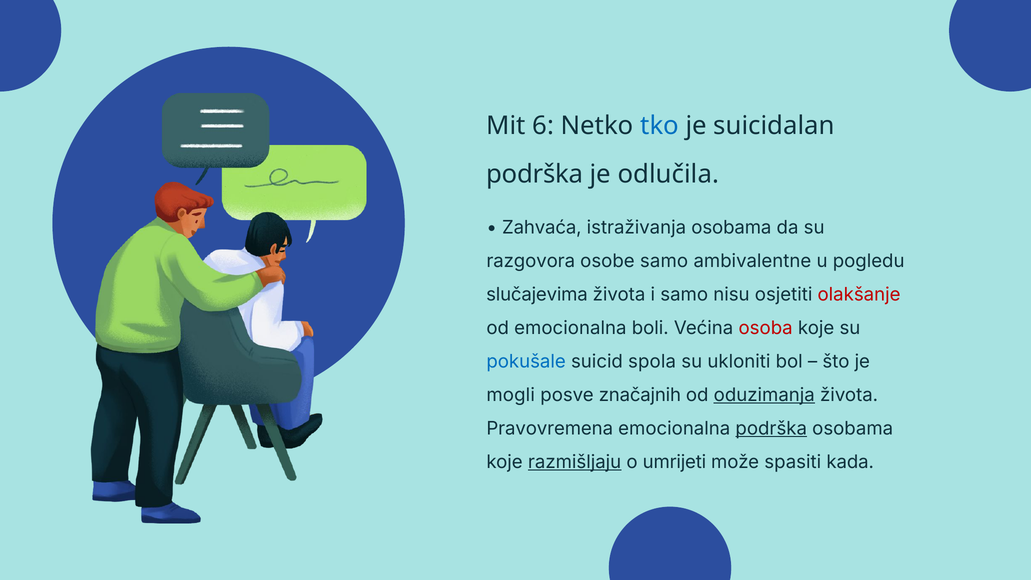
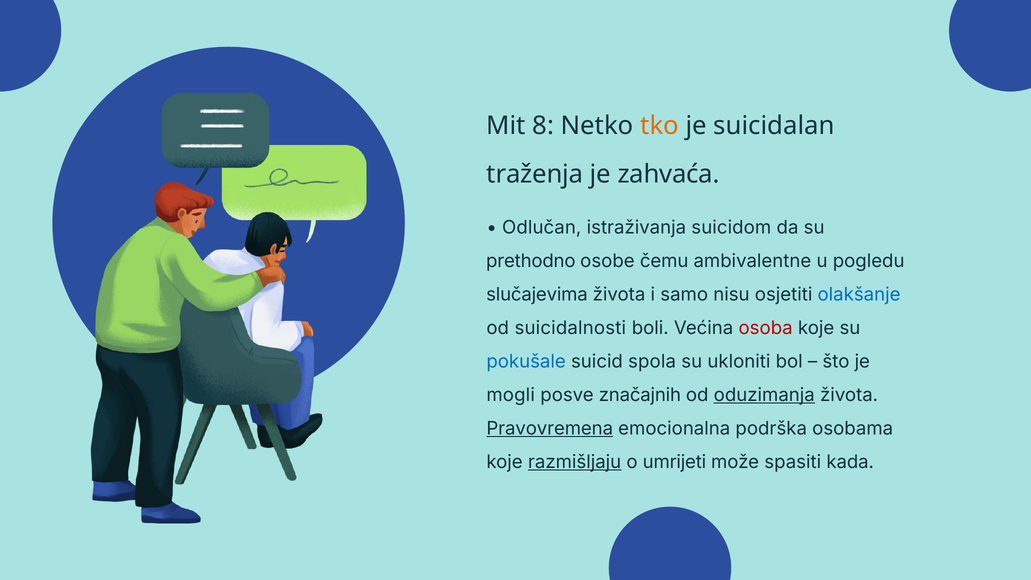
6: 6 -> 8 (543, 126)
tko colour: blue -> orange (660, 126)
podrška: podrška -> traženja (535, 174)
odlučila: odlučila -> zahvaća (669, 174)
Zahvaća: Zahvaća -> Odlučan (542, 228)
istraživanja osobama: osobama -> suicidom (731, 228)
razgovora: razgovora -> prethodno (531, 261)
osobe samo: samo -> čemu (664, 261)
olakšanje colour: red -> blue (859, 295)
od emocionalna: emocionalna -> suicidalnosti (570, 328)
Pravovremena underline: none -> present (550, 429)
podrška underline: present -> none (771, 429)
